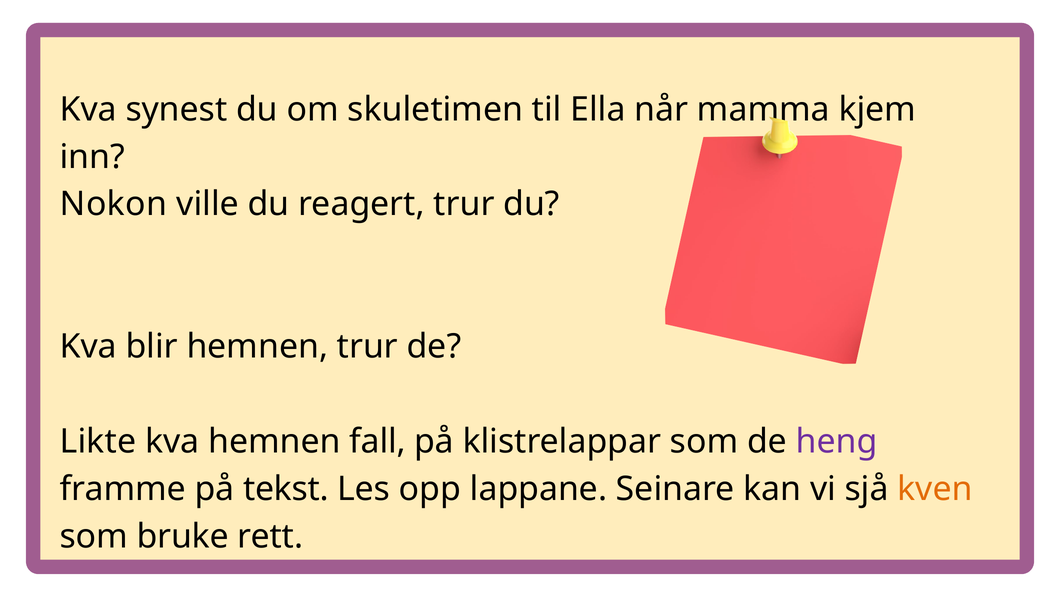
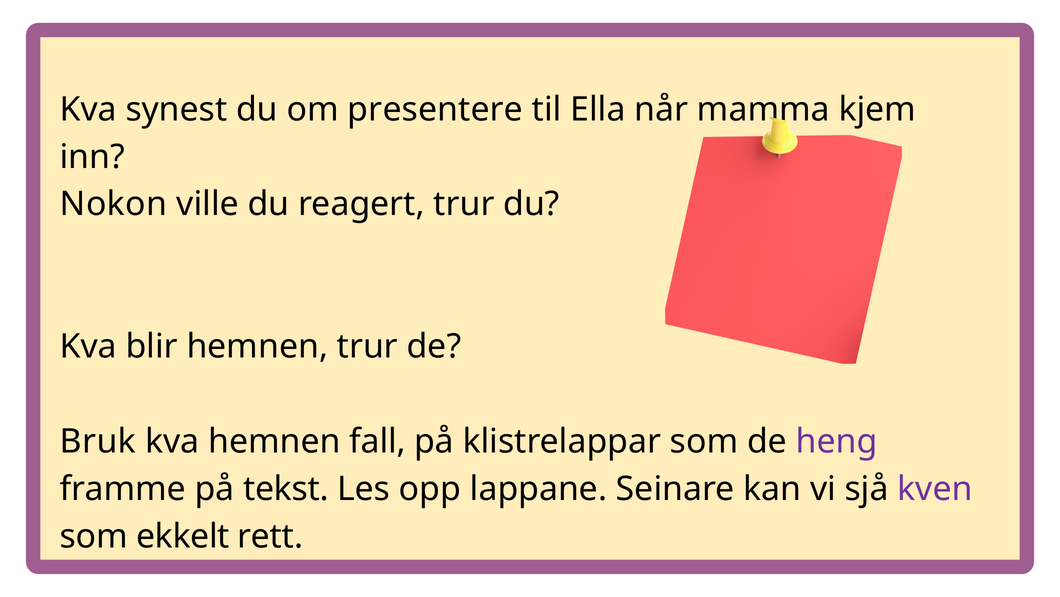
skuletimen: skuletimen -> presentere (435, 109)
Likte: Likte -> Bruk (98, 441)
kven colour: orange -> purple (935, 488)
bruke: bruke -> ekkelt (183, 536)
